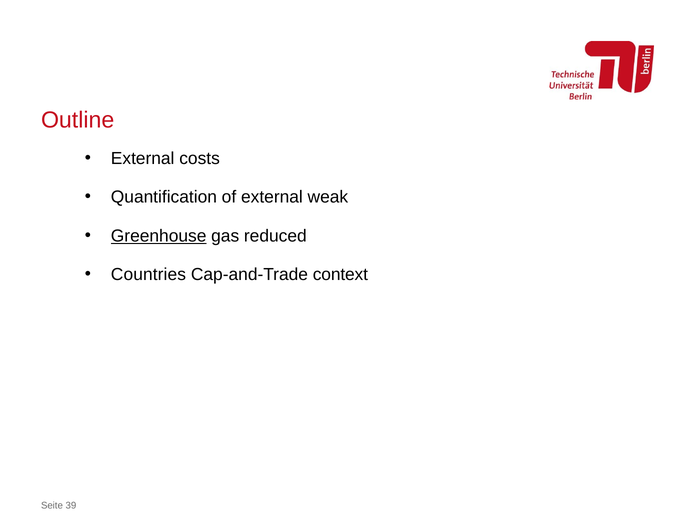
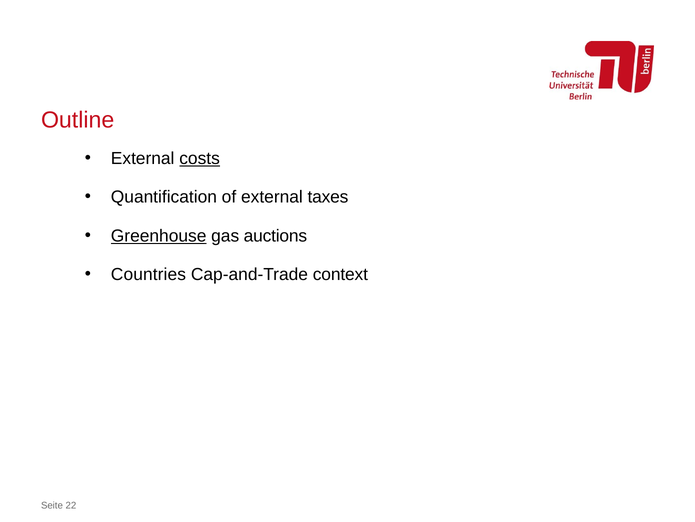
costs underline: none -> present (200, 158)
weak: weak -> taxes (328, 197)
reduced: reduced -> auctions (275, 235)
39: 39 -> 22 (71, 505)
